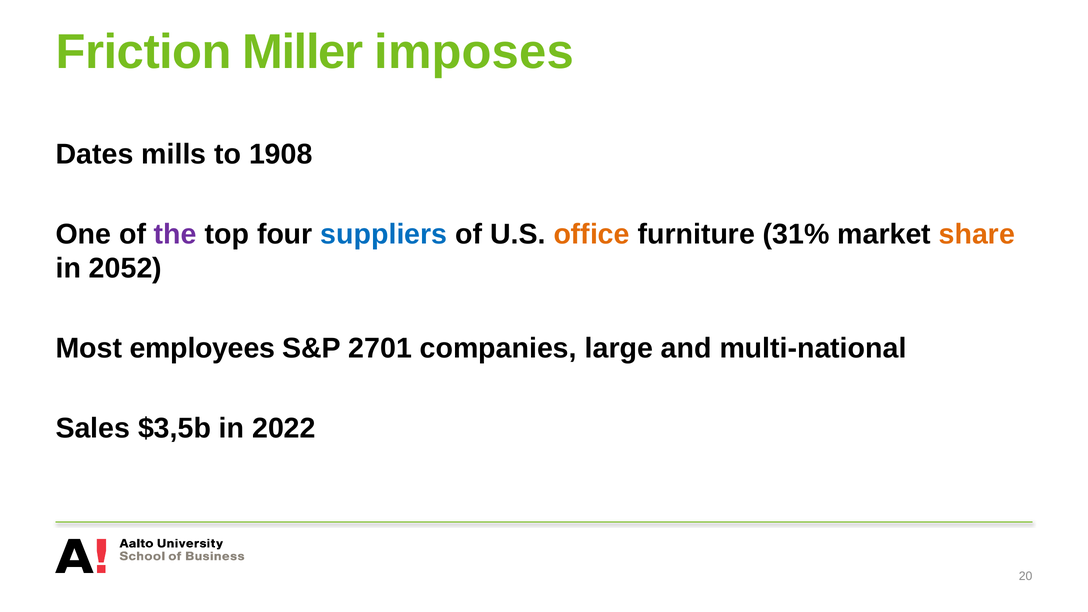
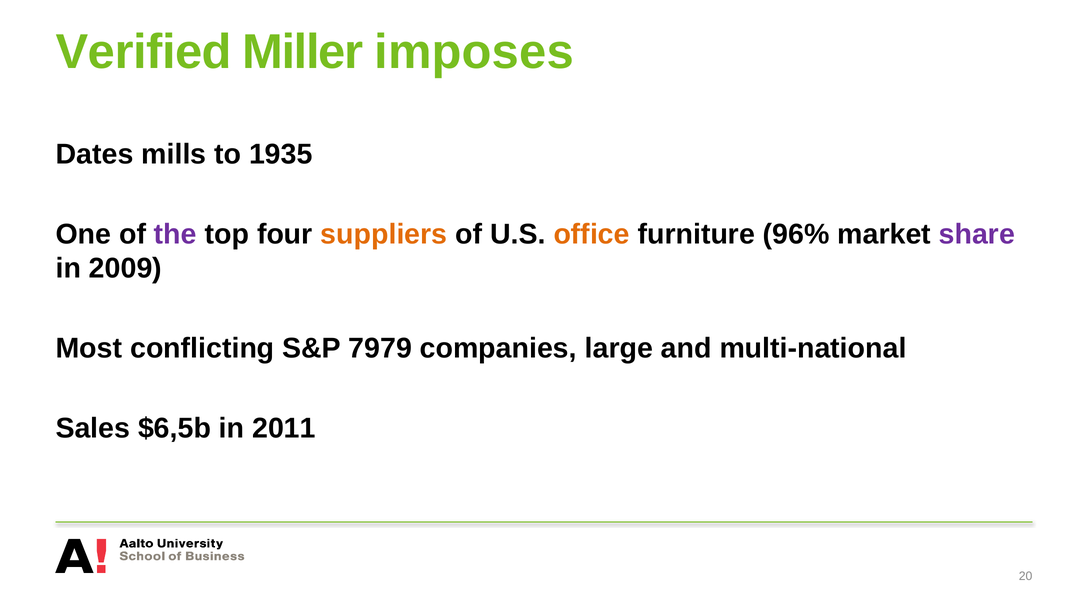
Friction: Friction -> Verified (144, 52)
1908: 1908 -> 1935 (281, 154)
suppliers colour: blue -> orange (384, 234)
31%: 31% -> 96% (796, 234)
share colour: orange -> purple (977, 234)
2052: 2052 -> 2009 (125, 268)
employees: employees -> conflicting (202, 348)
2701: 2701 -> 7979 (380, 348)
$3,5b: $3,5b -> $6,5b (175, 428)
2022: 2022 -> 2011 (284, 428)
